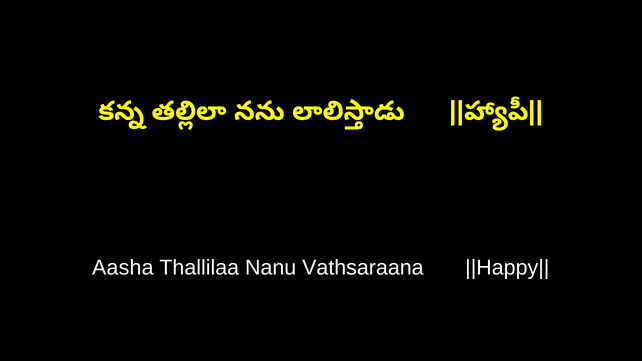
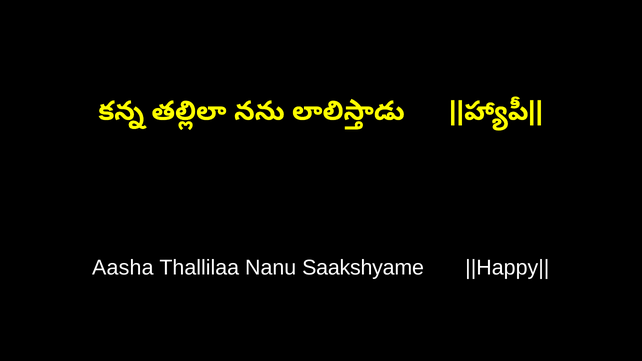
Vathsaraana: Vathsaraana -> Saakshyame (363, 268)
